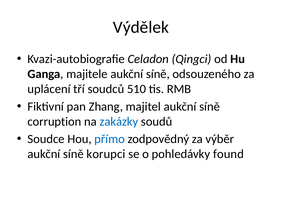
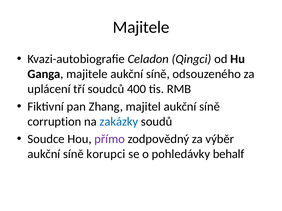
Výdělek: Výdělek -> Majitele (141, 27)
510: 510 -> 400 (137, 89)
přímo colour: blue -> purple (110, 139)
found: found -> behalf (229, 154)
